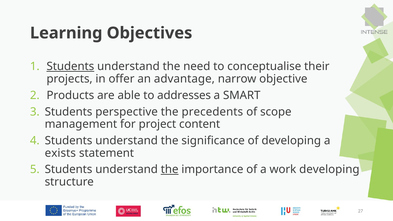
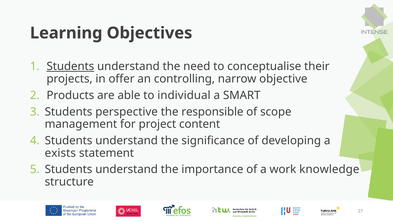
advantage: advantage -> controlling (184, 79)
addresses: addresses -> individual (184, 95)
precedents: precedents -> responsible (212, 112)
the underline: present -> none (170, 170)
work developing: developing -> knowledge (329, 170)
